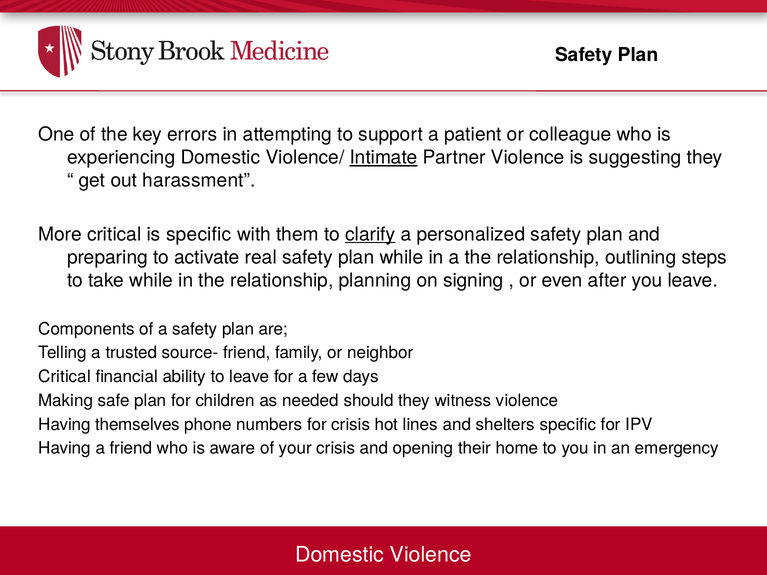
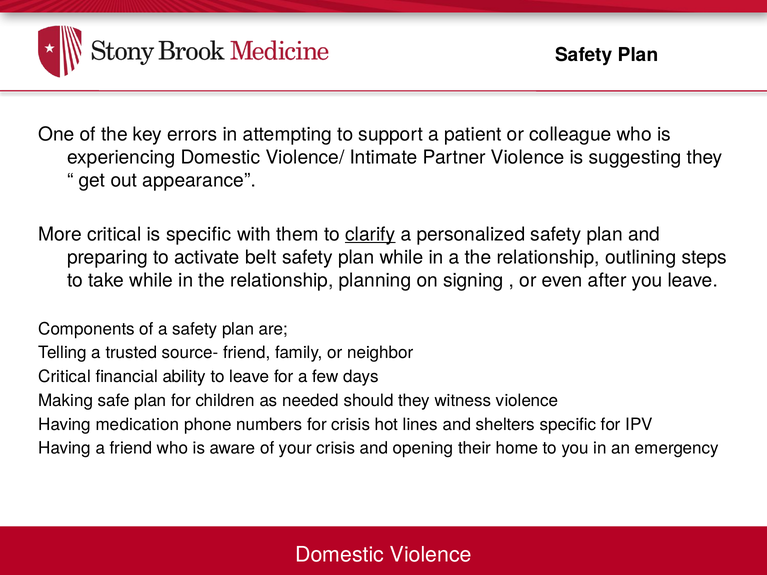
Intimate underline: present -> none (384, 158)
harassment: harassment -> appearance (199, 181)
real: real -> belt (261, 257)
themselves: themselves -> medication (137, 425)
